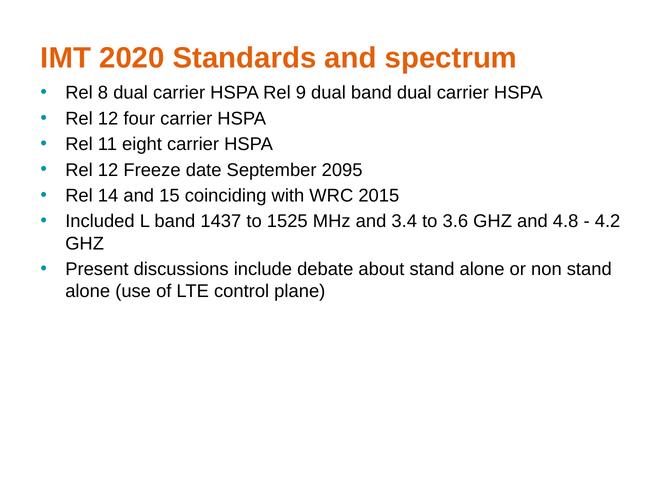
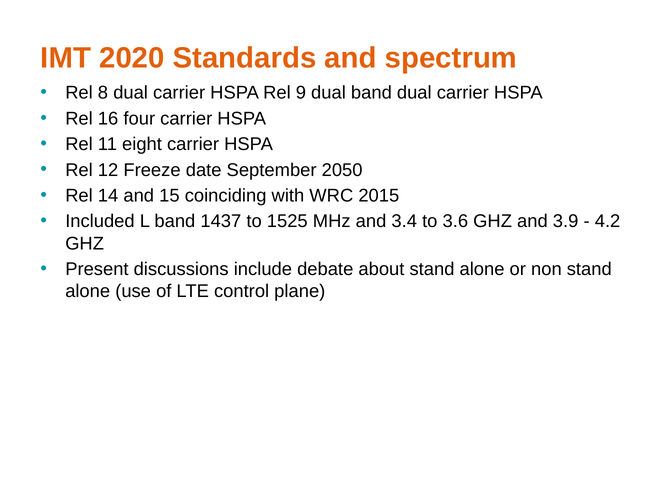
12: 12 -> 16 (108, 118)
2095: 2095 -> 2050 (342, 170)
4.8: 4.8 -> 3.9 (566, 221)
